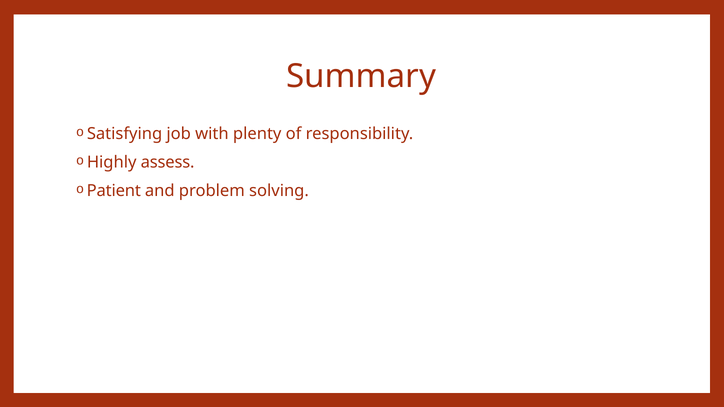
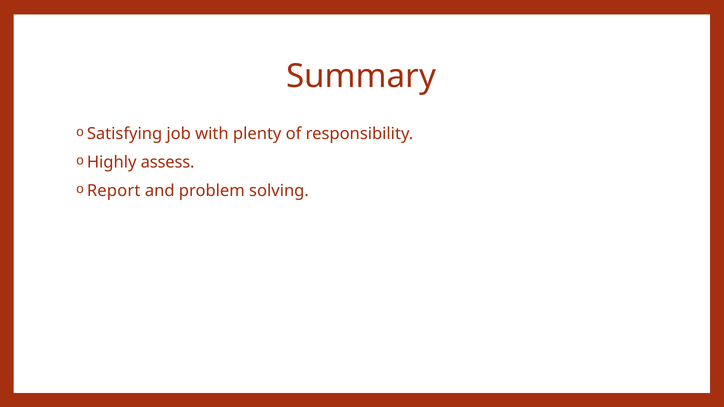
Patient: Patient -> Report (114, 191)
